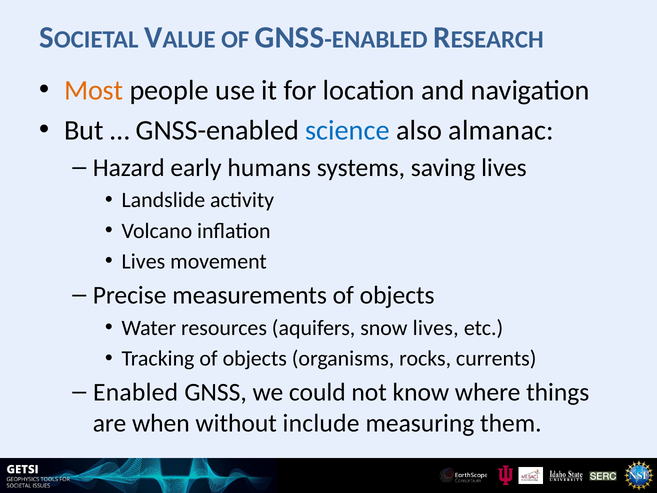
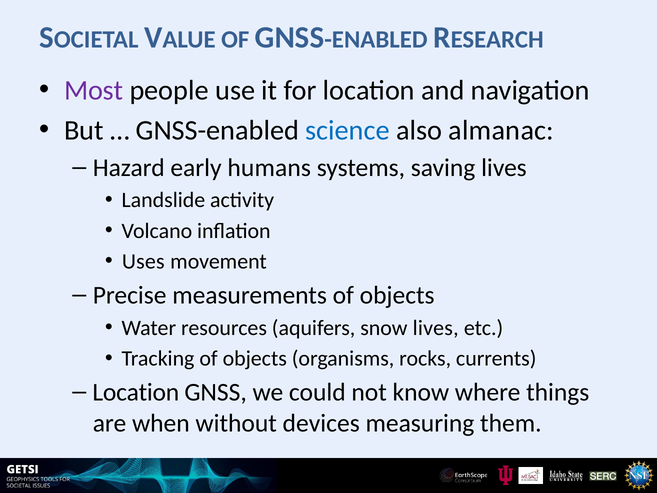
Most colour: orange -> purple (94, 90)
Lives: Lives -> Uses (143, 261)
Enabled: Enabled -> Location (136, 392)
include: include -> devices (321, 423)
